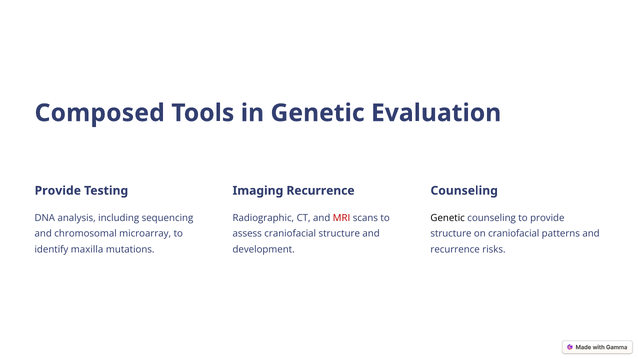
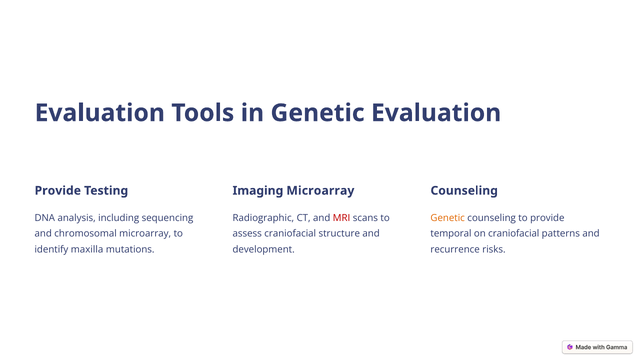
Composed: Composed -> Evaluation (100, 113)
Imaging Recurrence: Recurrence -> Microarray (320, 191)
Genetic colour: black -> orange (448, 218)
structure: structure -> temporal (451, 234)
